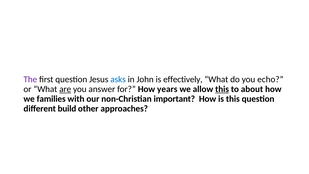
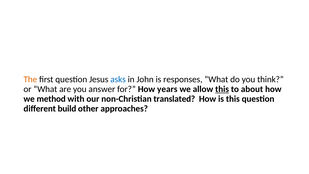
The colour: purple -> orange (30, 79)
effectively: effectively -> responses (183, 79)
echo: echo -> think (270, 79)
are underline: present -> none (65, 89)
families: families -> method (51, 99)
important: important -> translated (174, 99)
